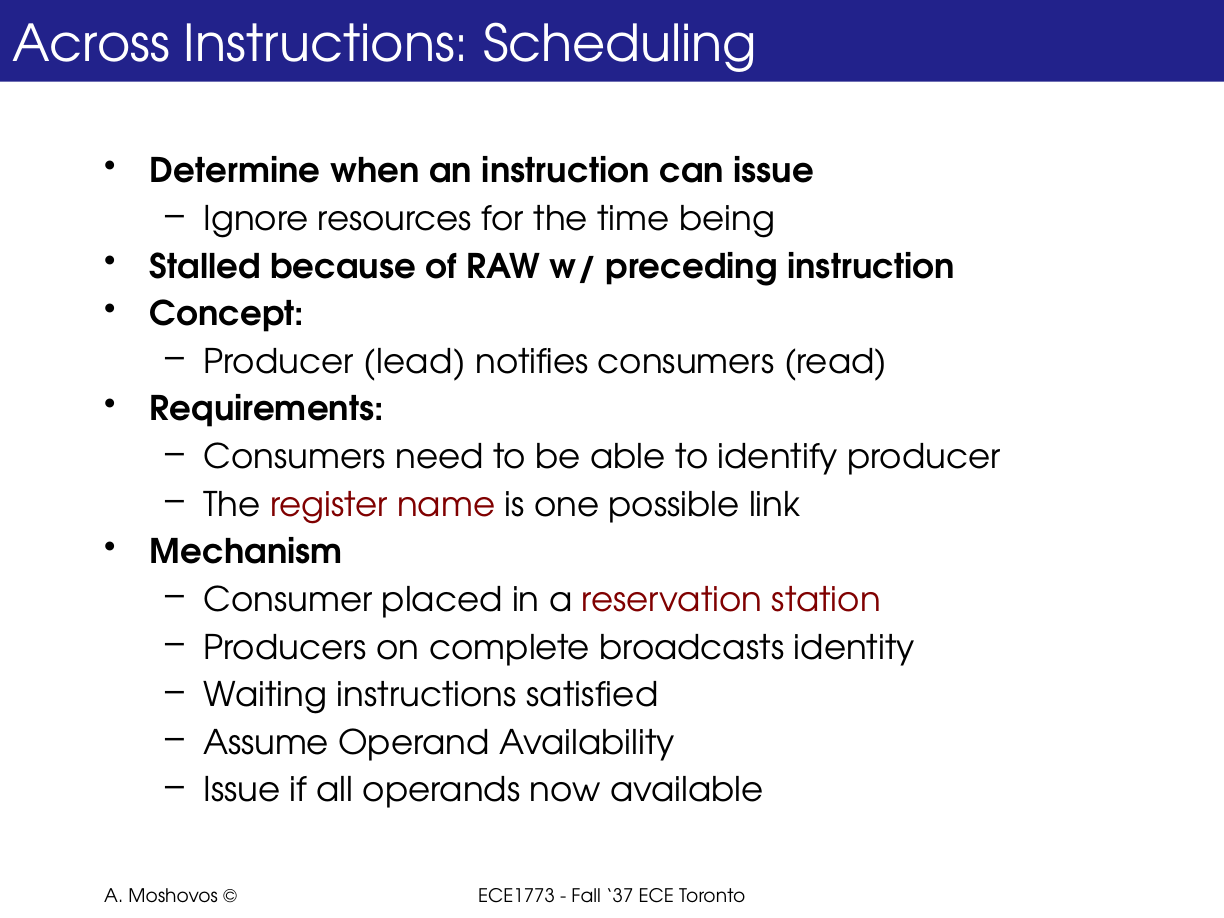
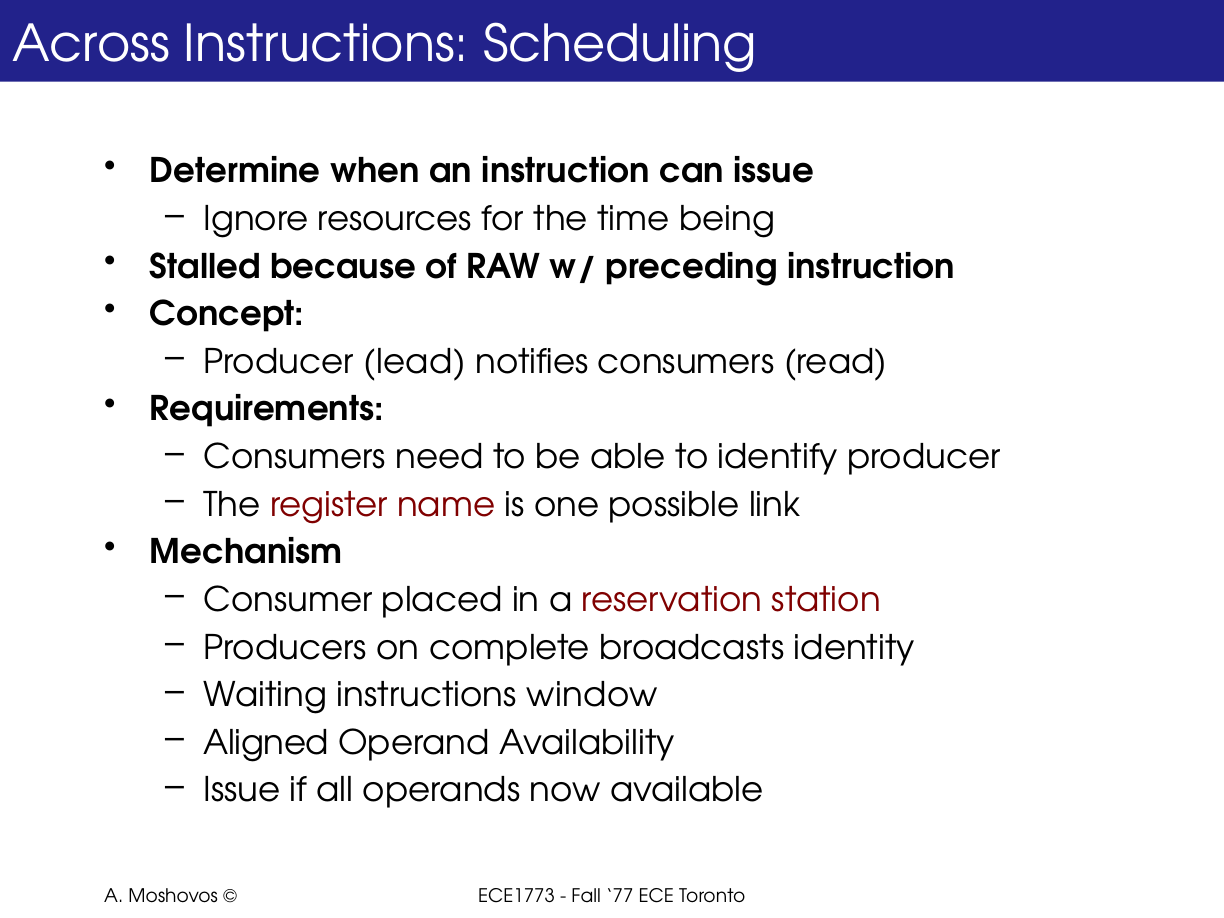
satisfied: satisfied -> window (592, 695)
Assume: Assume -> Aligned (266, 743)
37: 37 -> 77 (620, 896)
